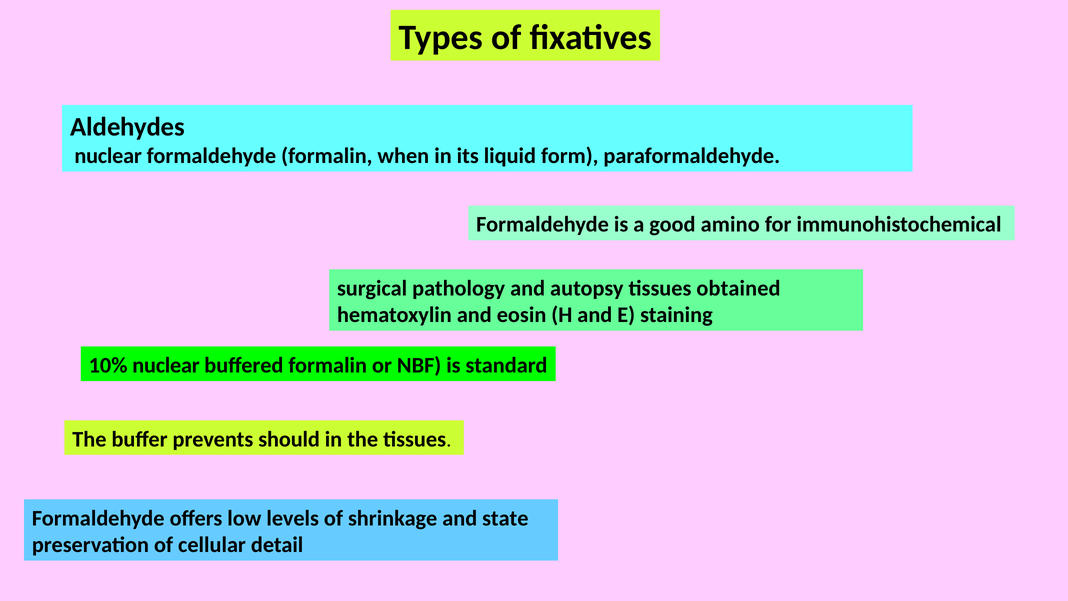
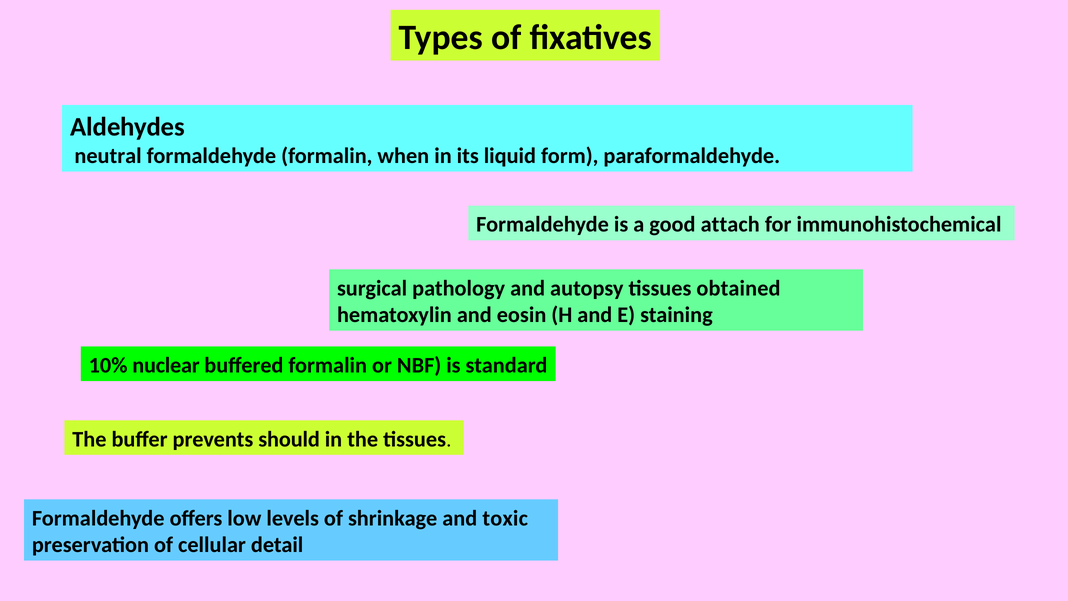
nuclear: nuclear -> neutral (108, 156)
amino: amino -> attach (730, 224)
state: state -> toxic (505, 518)
